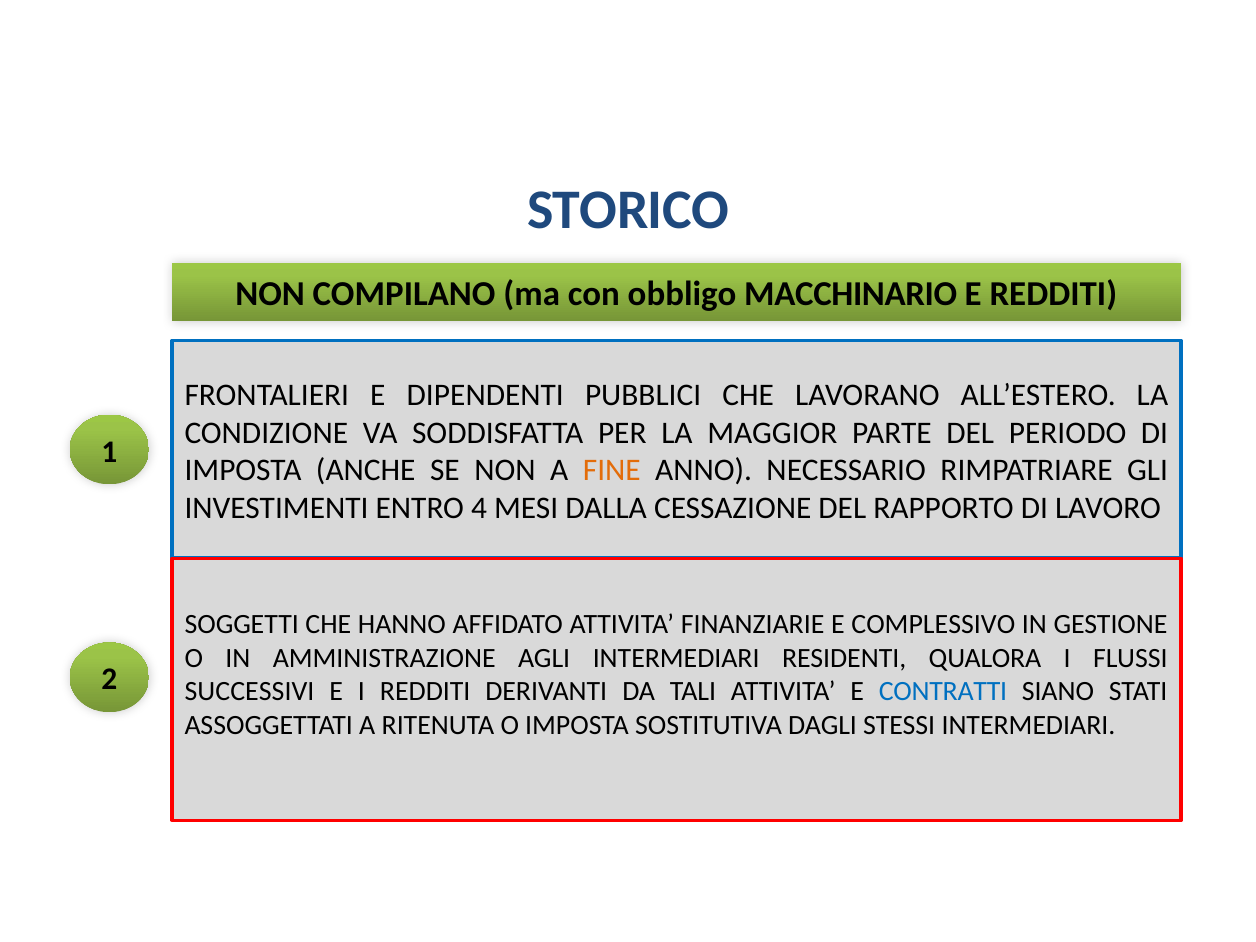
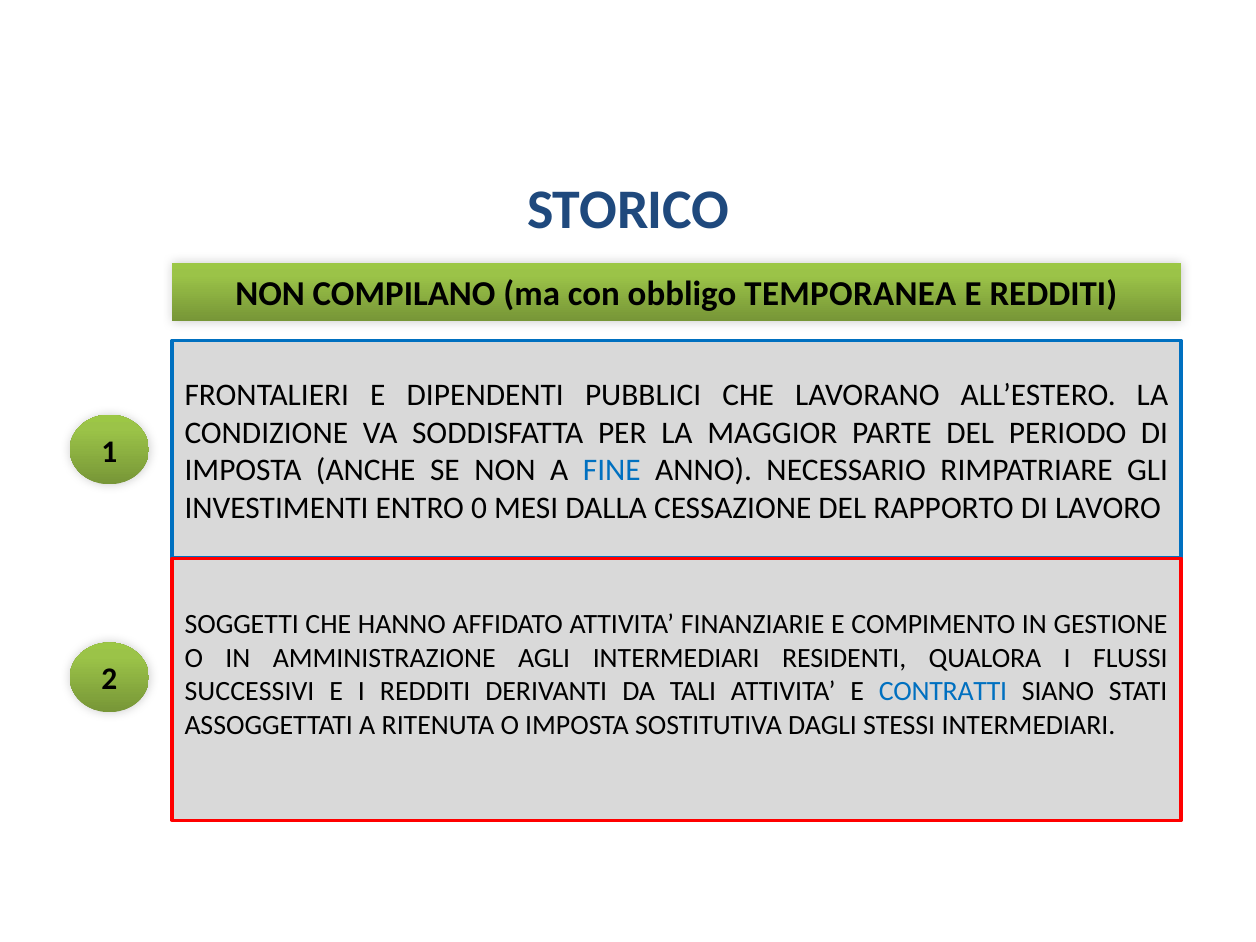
MACCHINARIO: MACCHINARIO -> TEMPORANEA (850, 294)
FINE colour: orange -> blue (612, 470)
4: 4 -> 0 (479, 508)
COMPLESSIVO: COMPLESSIVO -> COMPIMENTO (933, 624)
